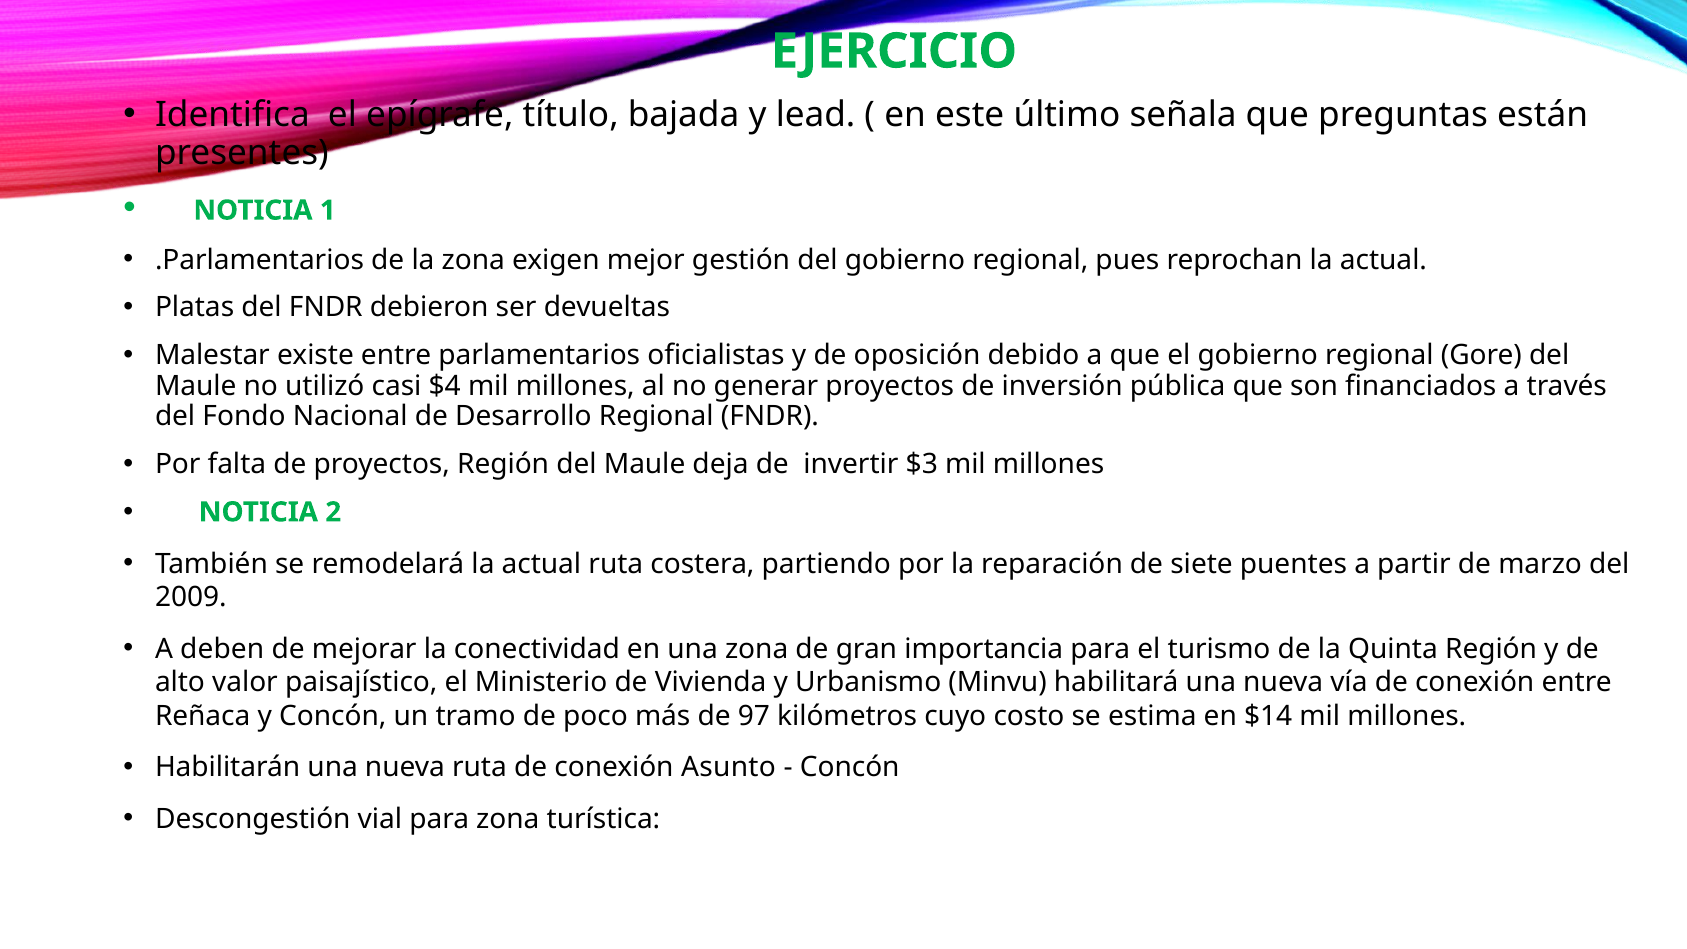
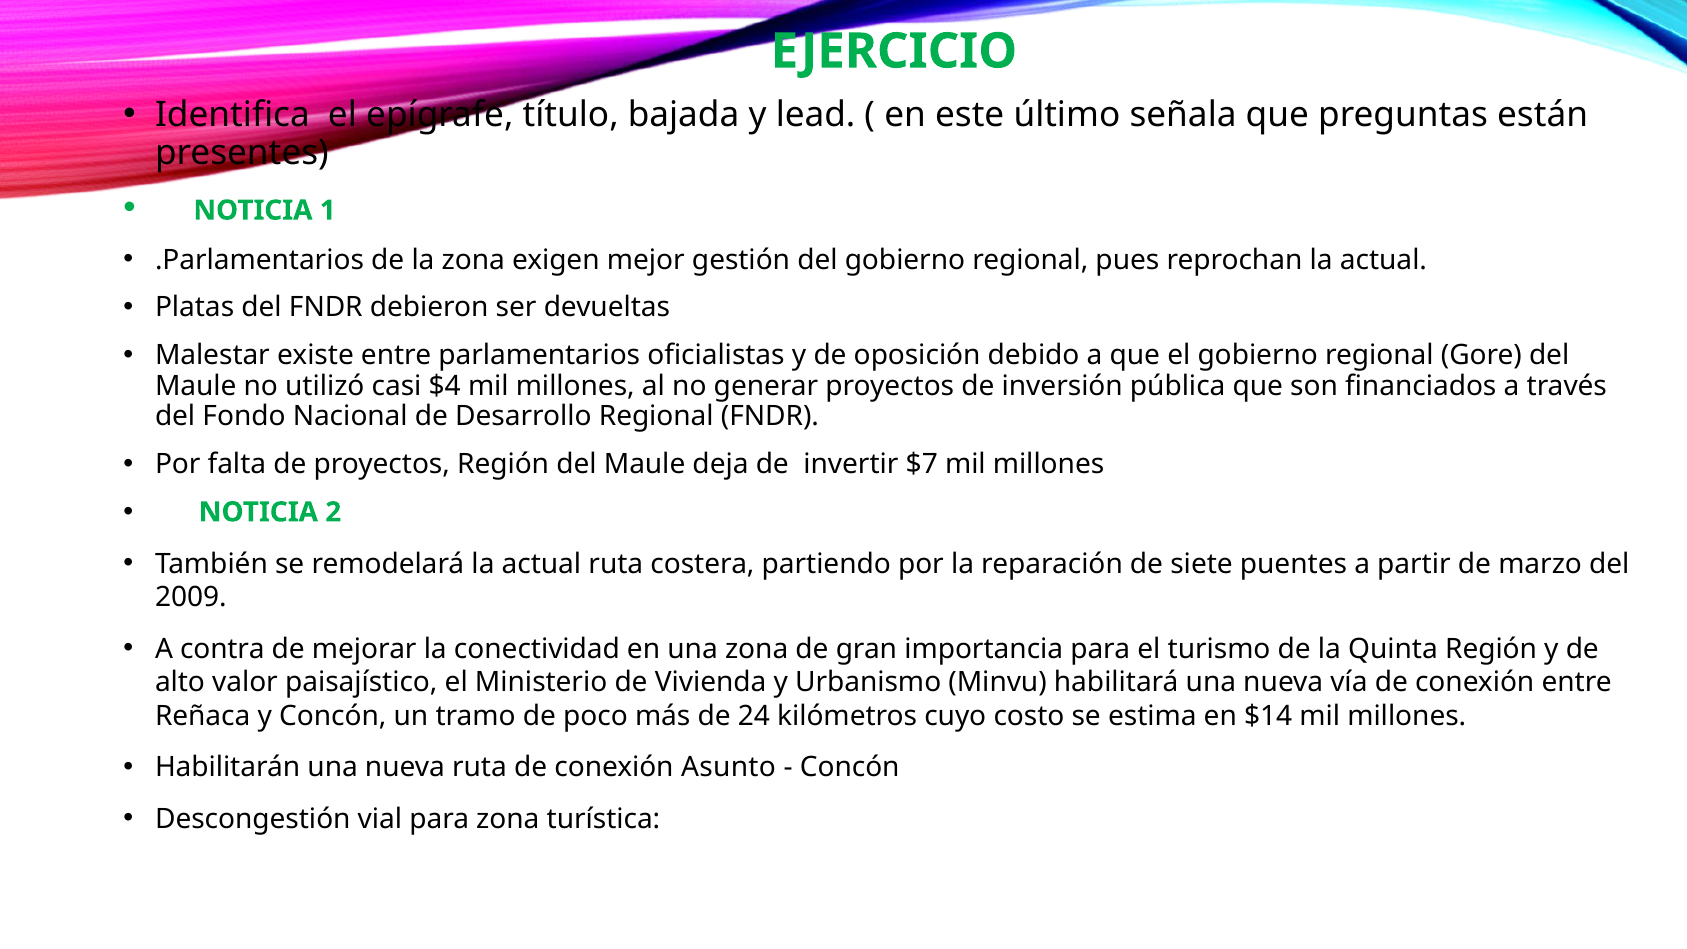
$3: $3 -> $7 (922, 464)
deben: deben -> contra (222, 649)
97: 97 -> 24 (754, 716)
